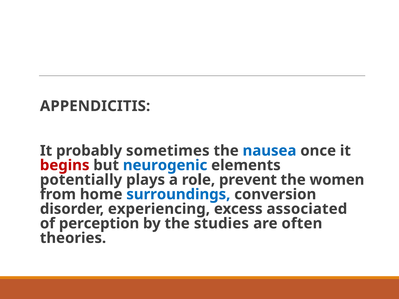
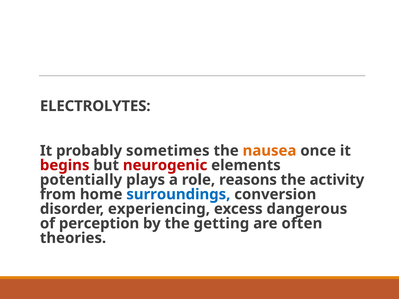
APPENDICITIS: APPENDICITIS -> ELECTROLYTES (95, 106)
nausea colour: blue -> orange (269, 151)
neurogenic colour: blue -> red (165, 165)
prevent: prevent -> reasons (248, 180)
women: women -> activity (337, 180)
associated: associated -> dangerous (307, 209)
studies: studies -> getting (221, 224)
